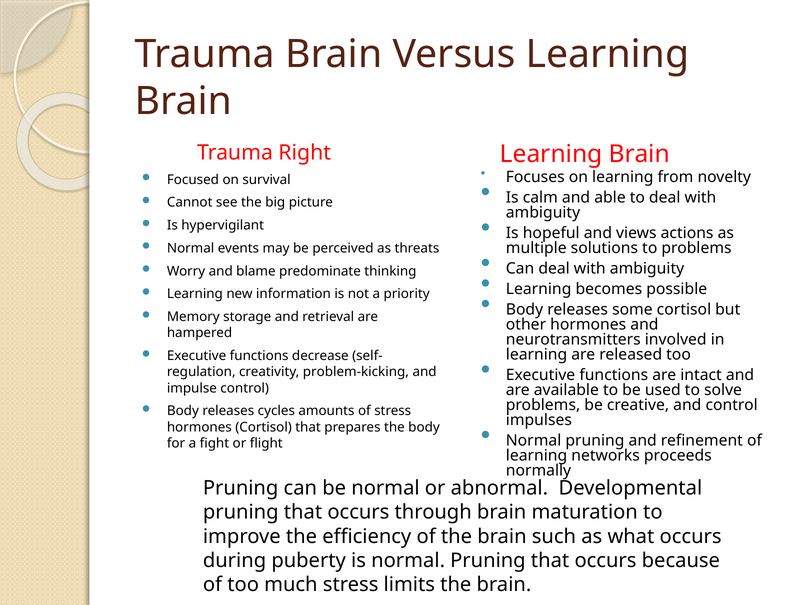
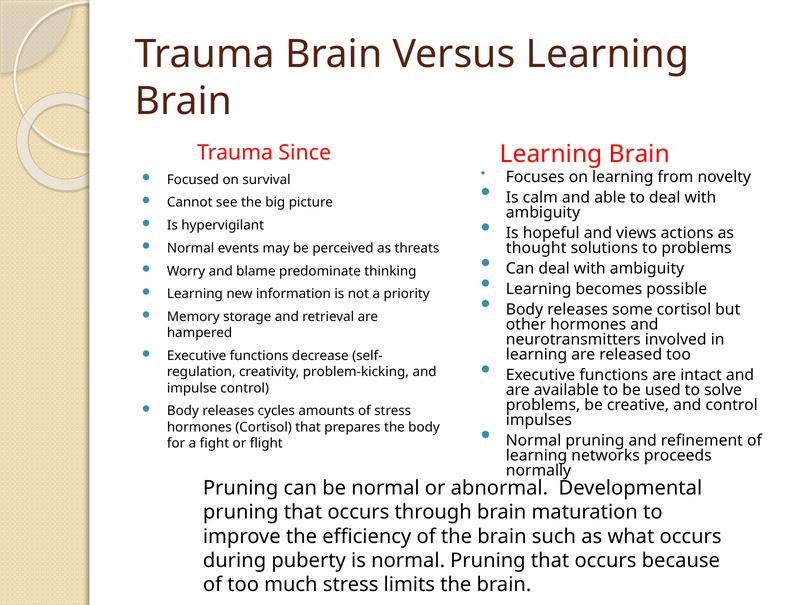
Right: Right -> Since (305, 153)
multiple: multiple -> thought (536, 248)
